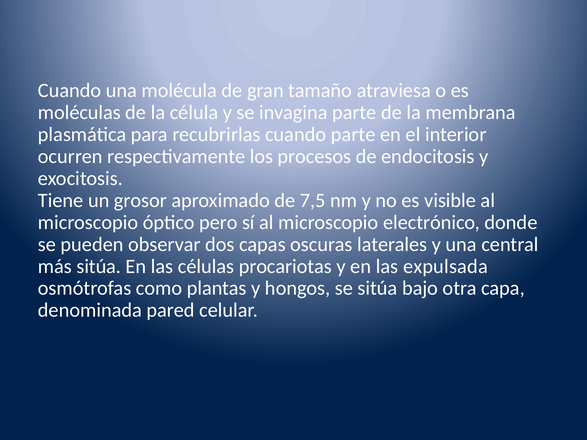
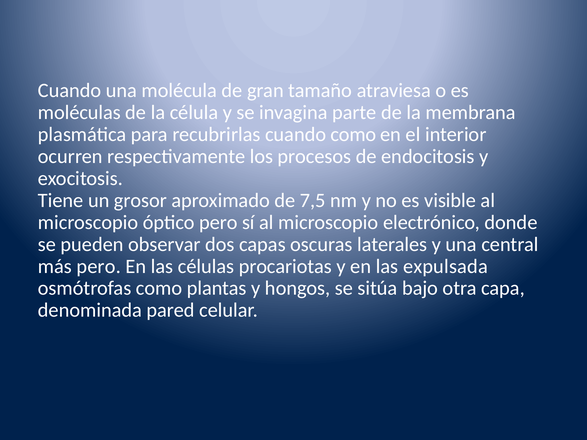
cuando parte: parte -> como (353, 134)
más sitúa: sitúa -> pero (99, 266)
